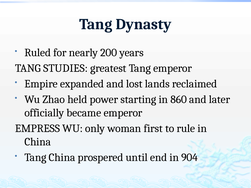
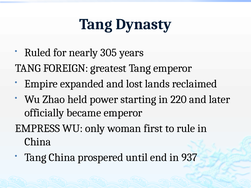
200: 200 -> 305 (109, 53)
STUDIES: STUDIES -> FOREIGN (66, 68)
860: 860 -> 220 (179, 100)
904: 904 -> 937 (189, 158)
